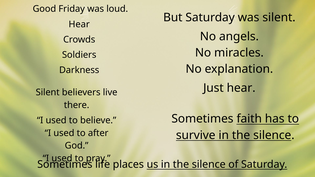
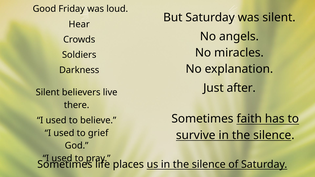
Just hear: hear -> after (241, 88)
after: after -> grief (98, 133)
